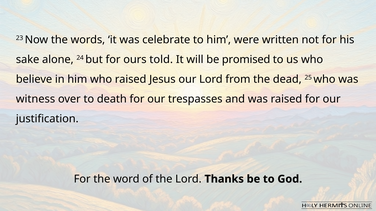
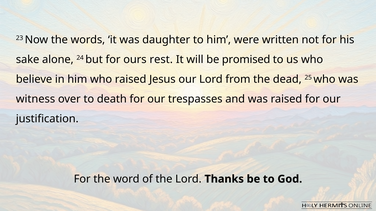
celebrate: celebrate -> daughter (166, 40)
told: told -> rest (161, 60)
